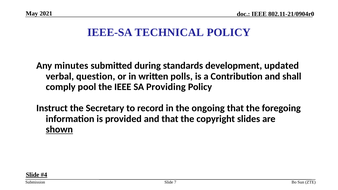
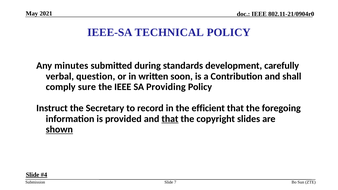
updated: updated -> carefully (282, 66)
polls: polls -> soon (182, 76)
pool: pool -> sure (87, 87)
ongoing: ongoing -> efficient (208, 108)
that underline: none -> present (170, 119)
